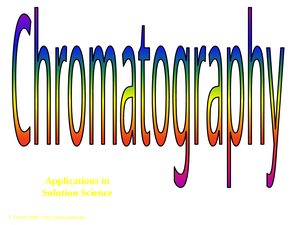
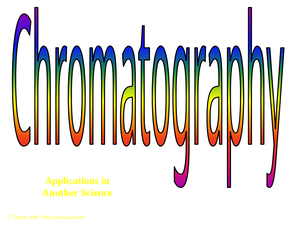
Solution: Solution -> Another (60, 192)
